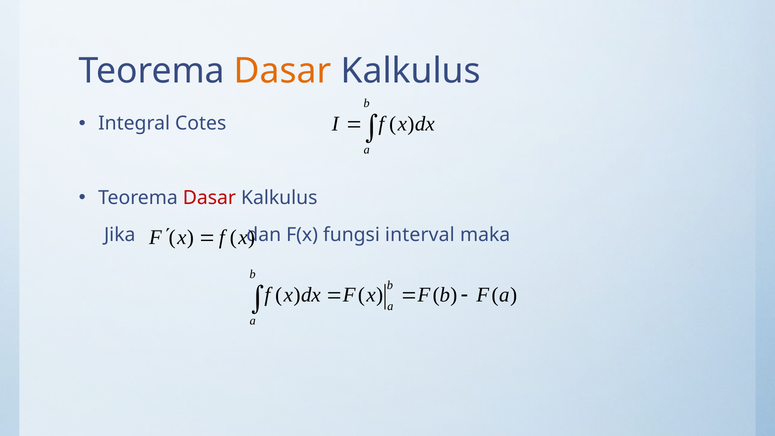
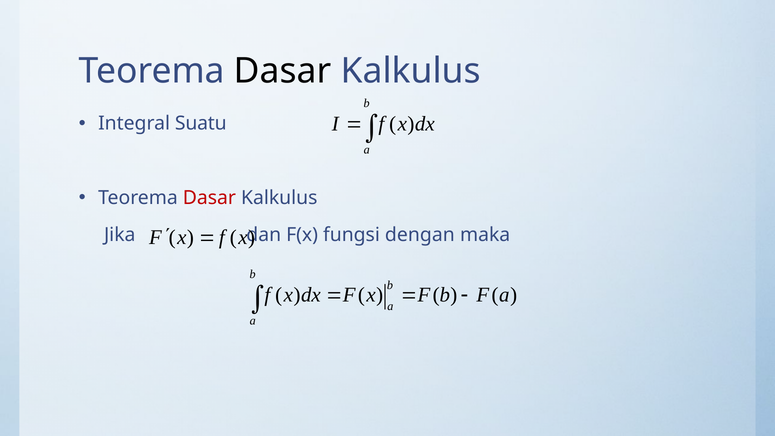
Dasar colour: orange -> black (283, 71)
Cotes: Cotes -> Suatu (201, 123)
interval: interval -> dengan (420, 235)
